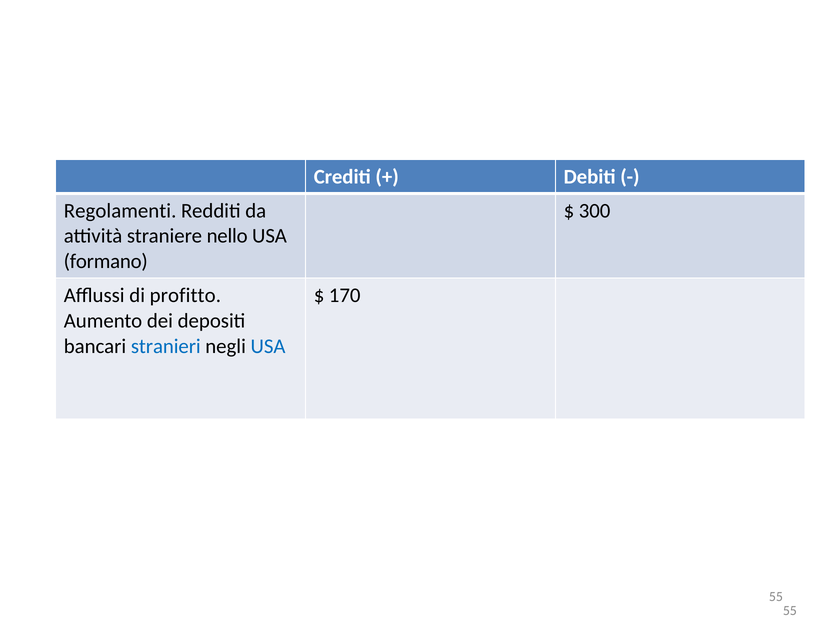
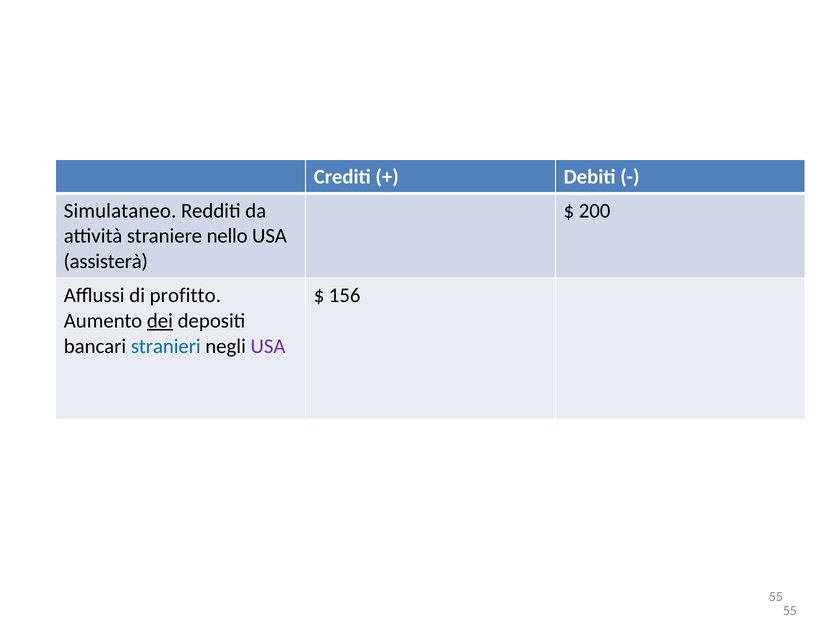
Regolamenti: Regolamenti -> Simulataneo (120, 211)
300: 300 -> 200 (595, 211)
formano: formano -> assisterà (106, 261)
170: 170 -> 156 (345, 295)
dei underline: none -> present (160, 321)
USA colour: blue -> purple (268, 346)
